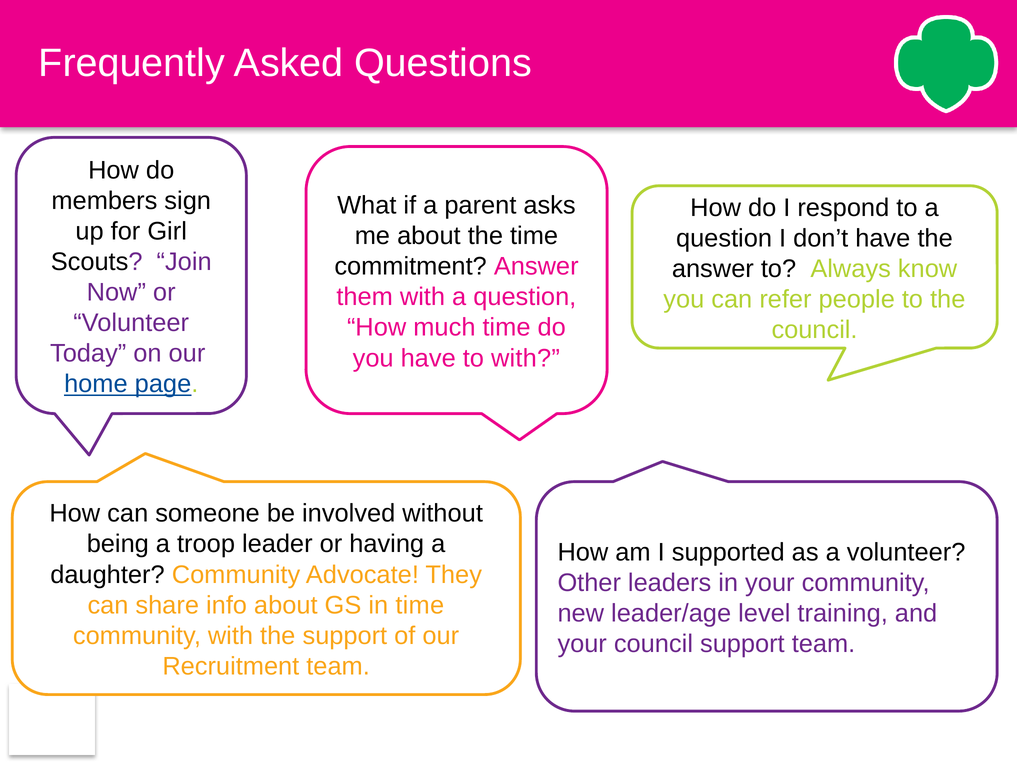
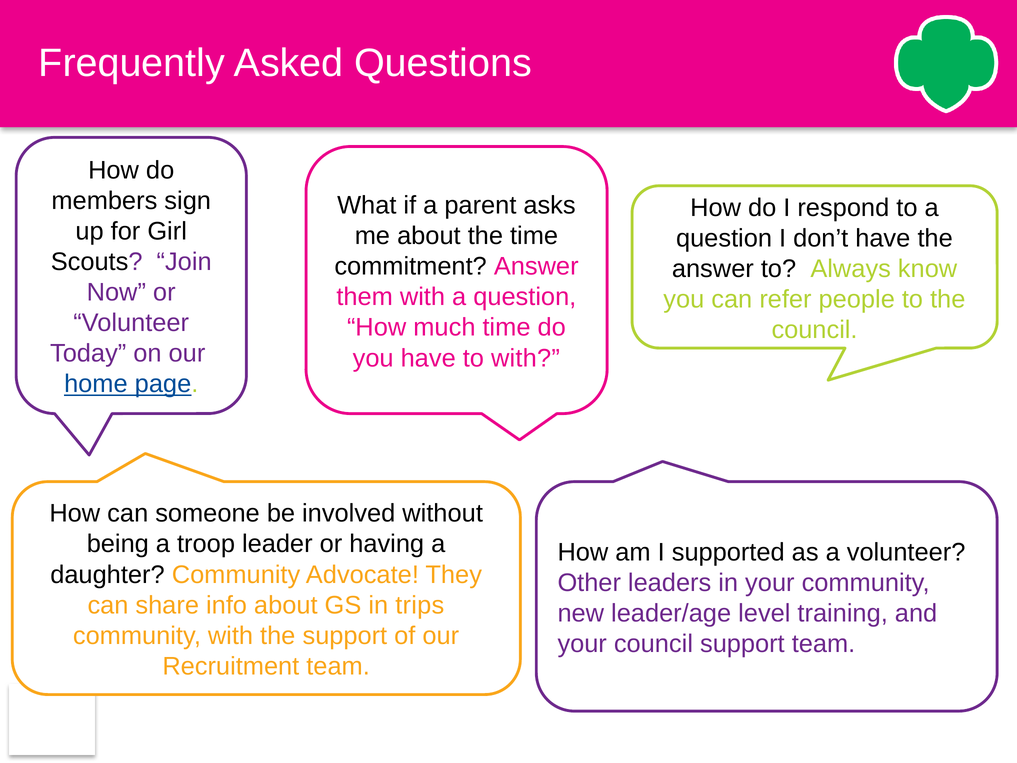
in time: time -> trips (420, 605)
